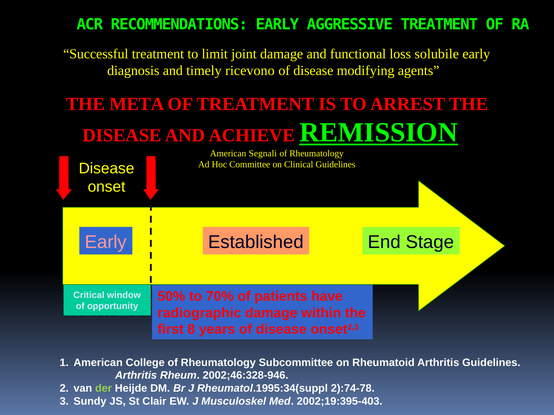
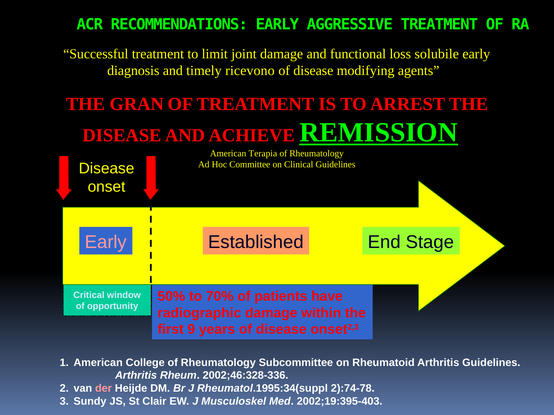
META: META -> GRAN (137, 104)
Segnali: Segnali -> Terapia (263, 154)
8: 8 -> 9 (191, 330)
2002;46:328-946: 2002;46:328-946 -> 2002;46:328-336 (246, 376)
der colour: light green -> pink (103, 389)
